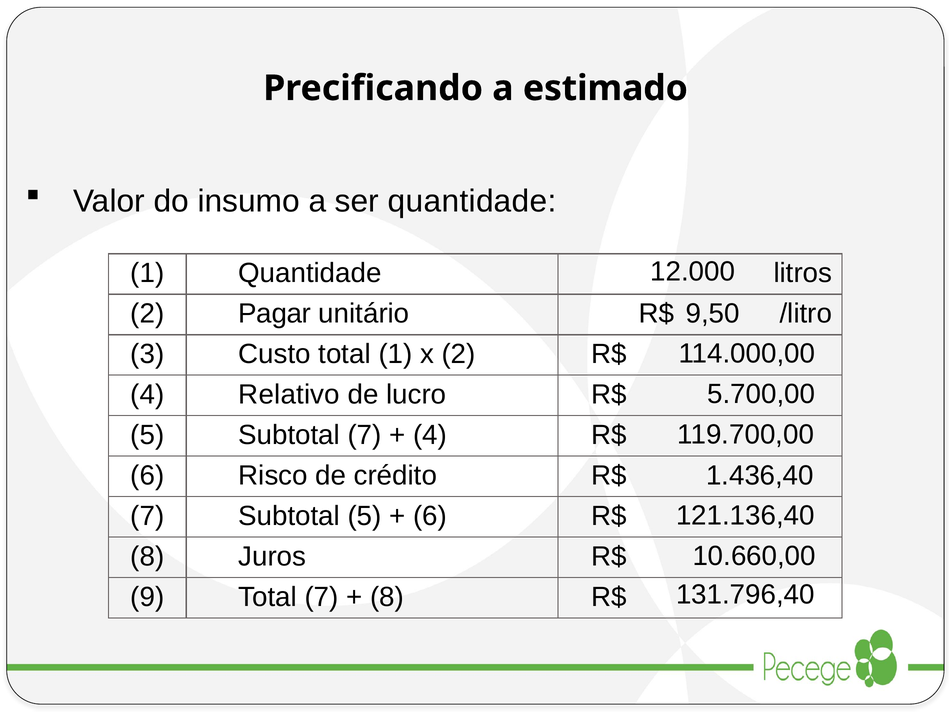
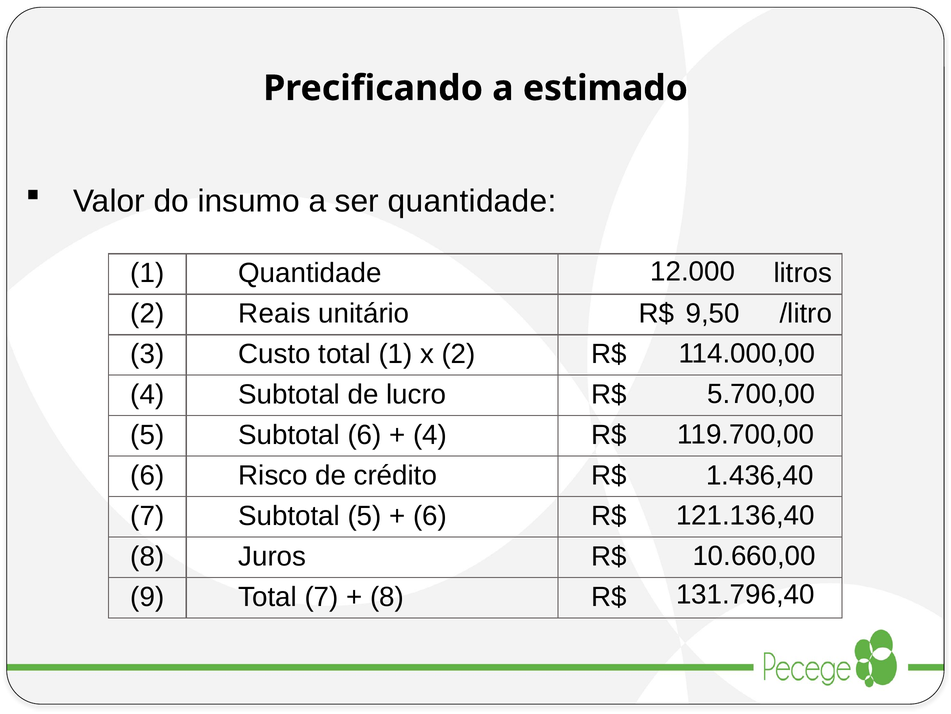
Pagar: Pagar -> Reais (274, 313)
4 Relativo: Relativo -> Subtotal (289, 394)
Subtotal 7: 7 -> 6 (365, 435)
